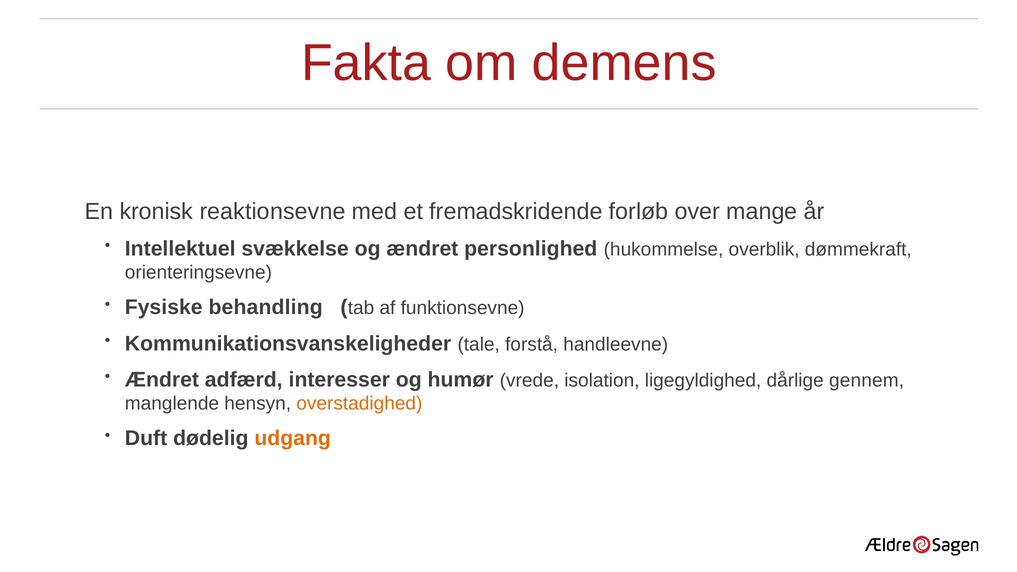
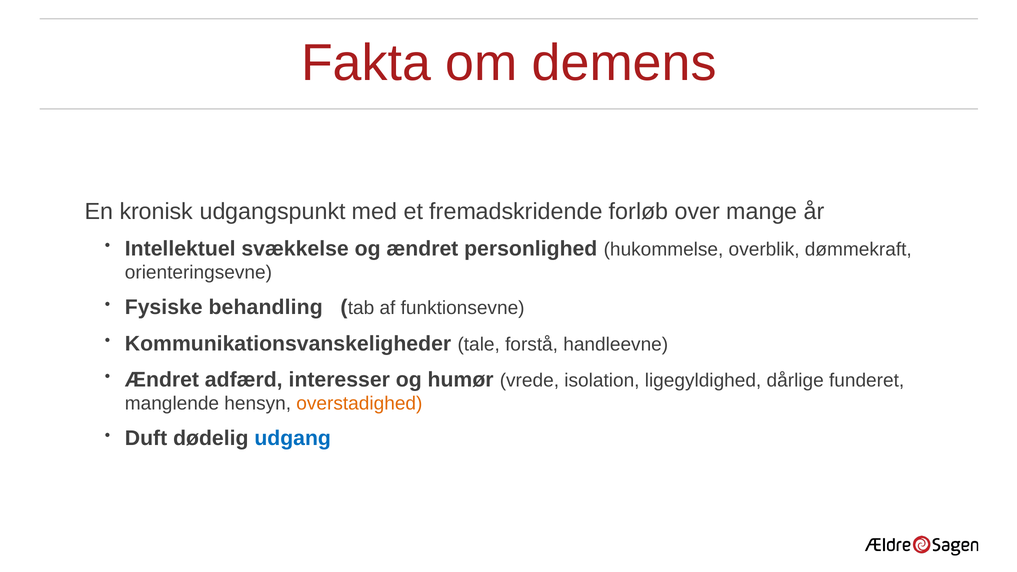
reaktionsevne: reaktionsevne -> udgangspunkt (273, 211)
gennem: gennem -> funderet (867, 380)
udgang colour: orange -> blue (293, 439)
